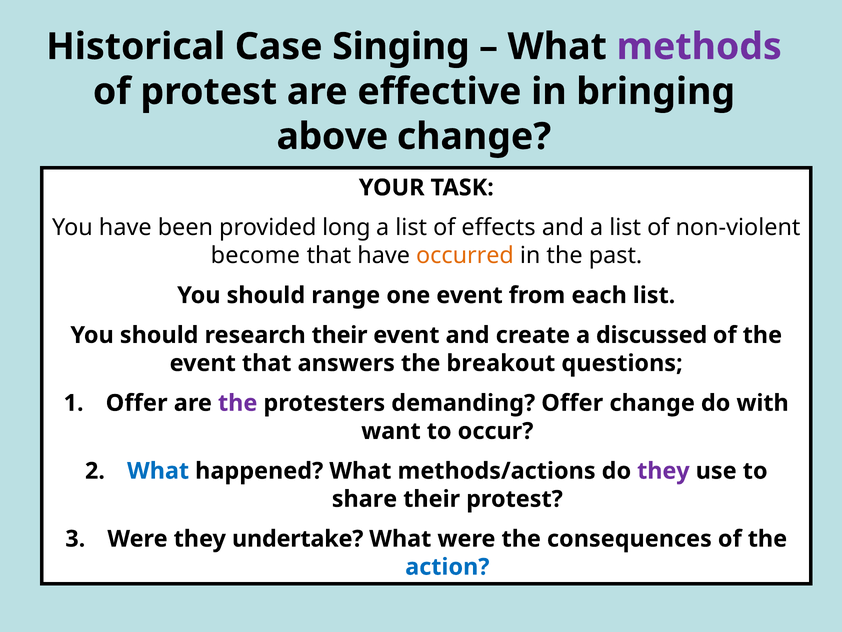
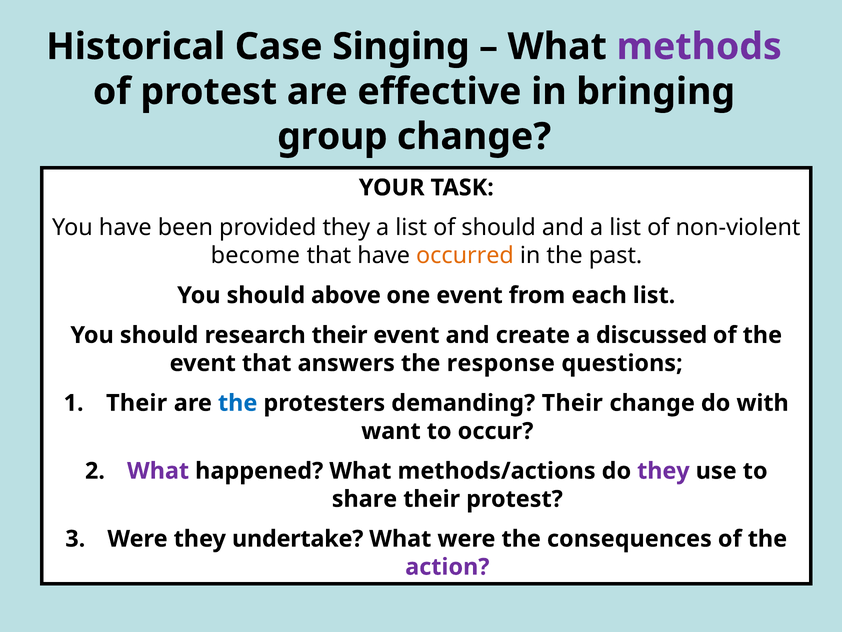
above: above -> group (332, 136)
provided long: long -> they (346, 227)
of effects: effects -> should (499, 227)
range: range -> above (346, 295)
breakout: breakout -> response (501, 363)
Offer: Offer -> Their (137, 403)
the colour: purple -> blue (238, 403)
demanding Offer: Offer -> Their (572, 403)
What colour: blue -> purple (158, 471)
action colour: blue -> purple (447, 567)
